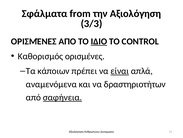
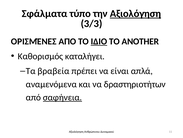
from: from -> τύπο (80, 13)
Αξιολόγηση underline: none -> present (135, 13)
CONTROL: CONTROL -> ANOTHER (140, 41)
Καθορισμός ορισμένες: ορισμένες -> καταλήγει (85, 56)
κάποιων: κάποιων -> βραβεία (53, 71)
είναι underline: present -> none (120, 71)
